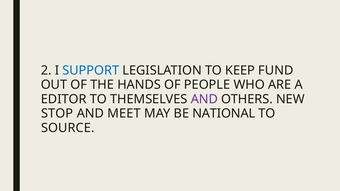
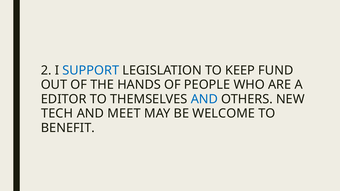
AND colour: purple -> blue (204, 99)
STOP: STOP -> TECH (57, 114)
NATIONAL: NATIONAL -> WELCOME (224, 114)
SOURCE: SOURCE -> BENEFIT (68, 128)
